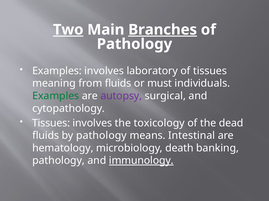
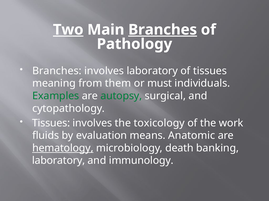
Examples: Examples -> Branches (57, 71)
from fluids: fluids -> them (118, 84)
autopsy colour: purple -> green (121, 96)
dead: dead -> work (231, 123)
by pathology: pathology -> evaluation (102, 136)
Intestinal: Intestinal -> Anatomic (192, 136)
hematology underline: none -> present (63, 149)
pathology: pathology -> laboratory (59, 161)
immunology underline: present -> none (141, 161)
